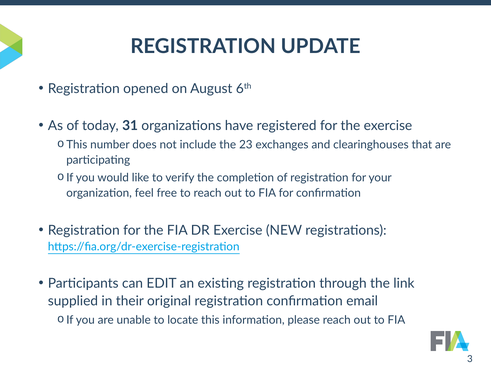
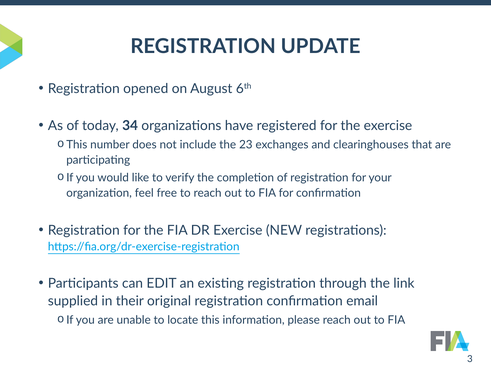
31: 31 -> 34 (130, 126)
